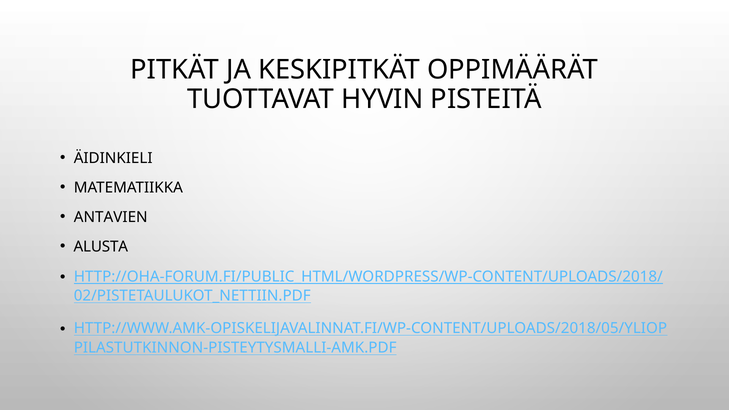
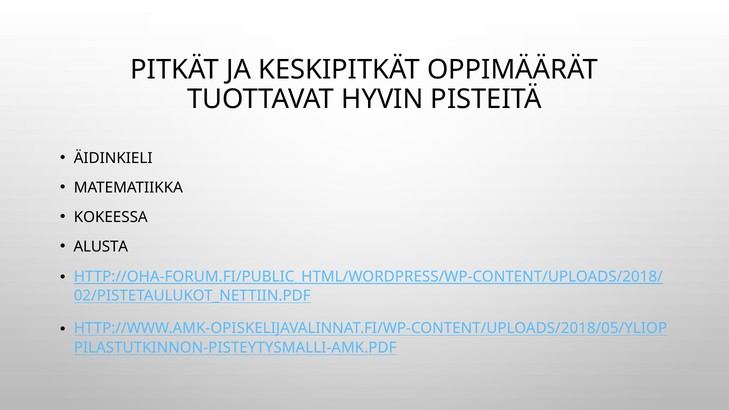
ANTAVIEN: ANTAVIEN -> KOKEESSA (111, 217)
